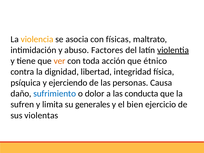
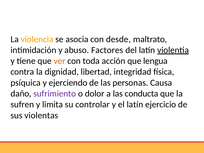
físicas: físicas -> desde (118, 39)
étnico: étnico -> lengua (155, 61)
sufrimiento colour: blue -> purple (55, 94)
generales: generales -> controlar (93, 104)
el bien: bien -> latín (135, 104)
